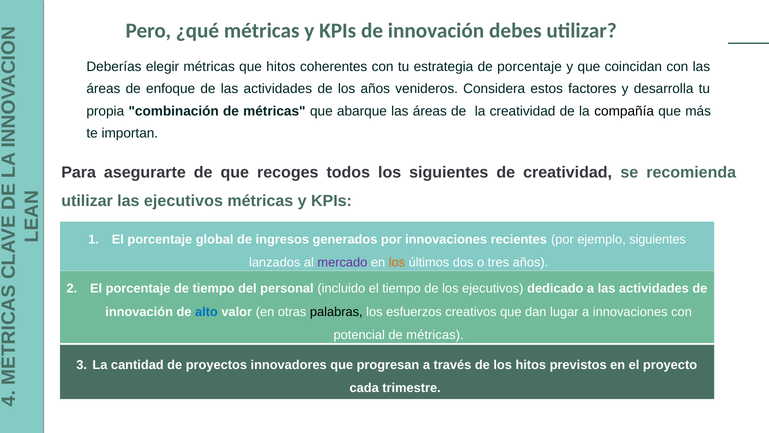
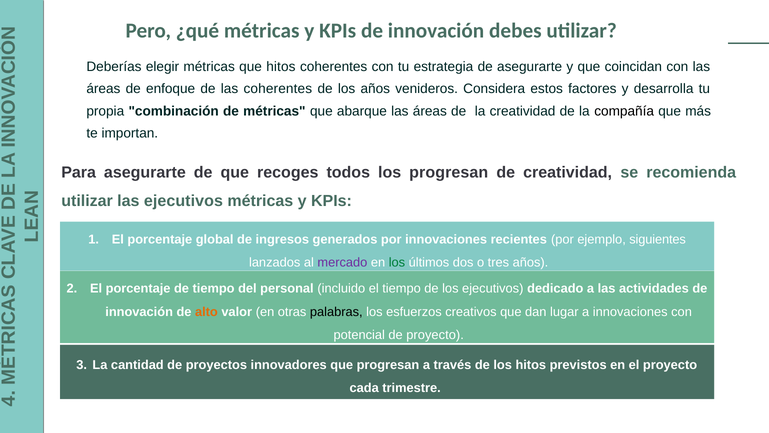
de porcentaje: porcentaje -> asegurarte (530, 66)
de las actividades: actividades -> coherentes (278, 89)
los siguientes: siguientes -> progresan (449, 172)
los colour: orange -> green (397, 262)
alto colour: blue -> orange (206, 311)
potencial de métricas: métricas -> proyecto (435, 335)
